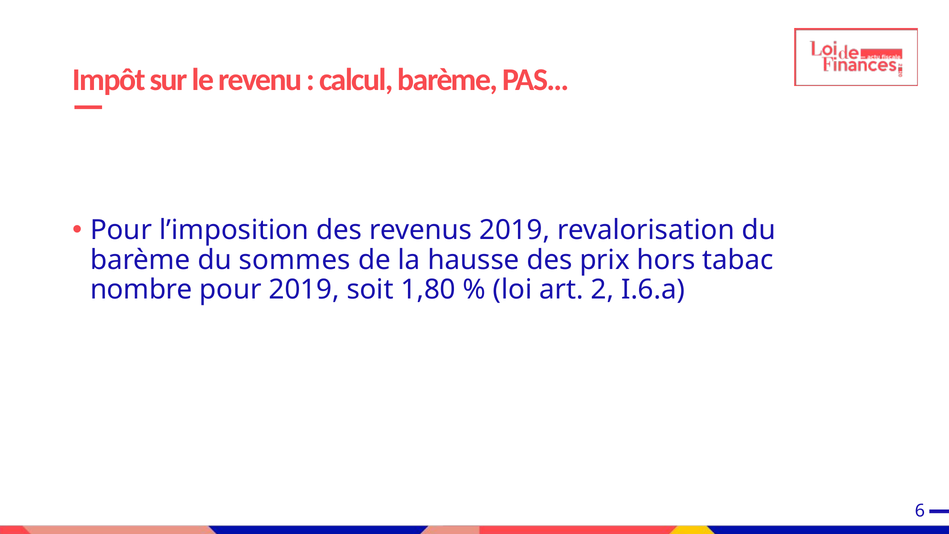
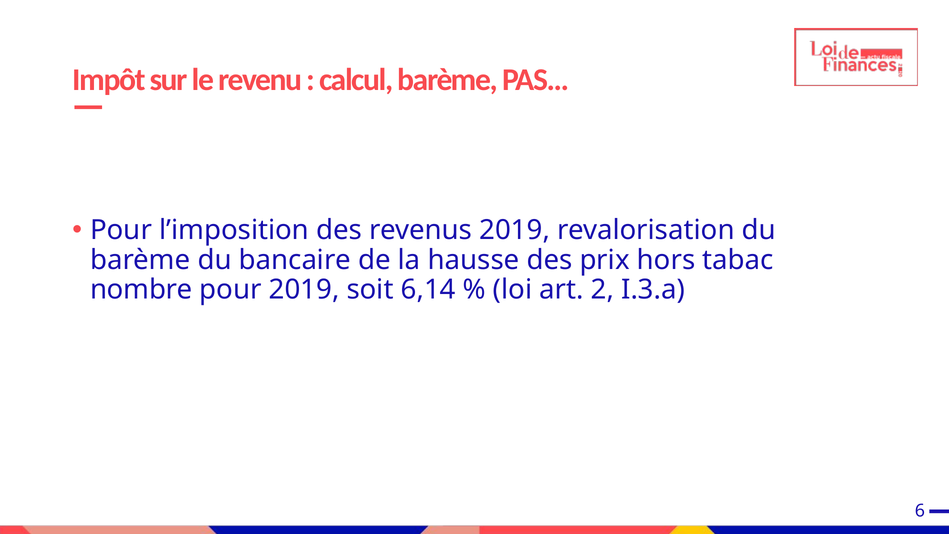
sommes: sommes -> bancaire (295, 260)
1,80: 1,80 -> 6,14 (428, 290)
I.6.a: I.6.a -> I.3.a (653, 290)
